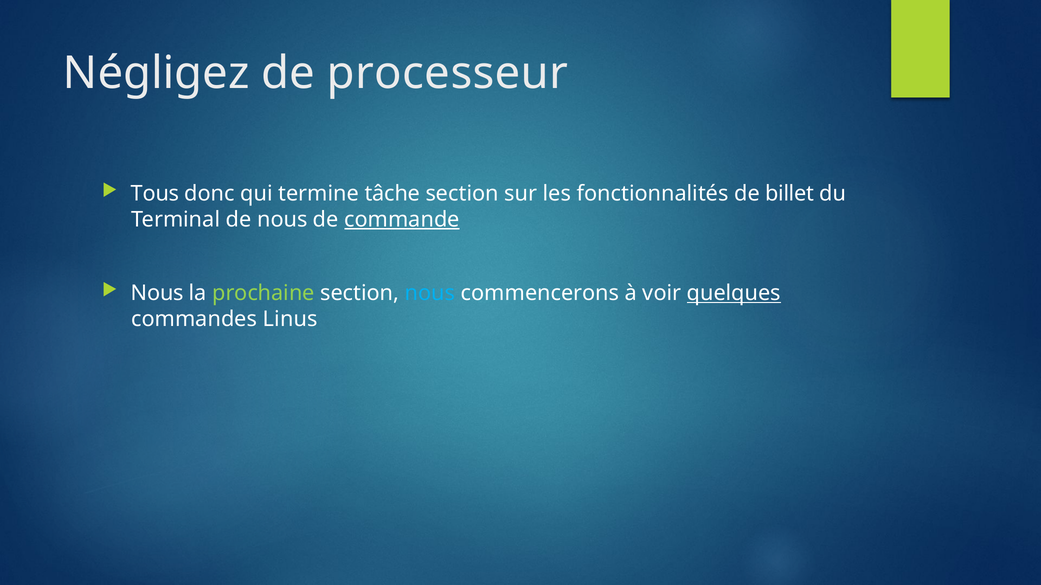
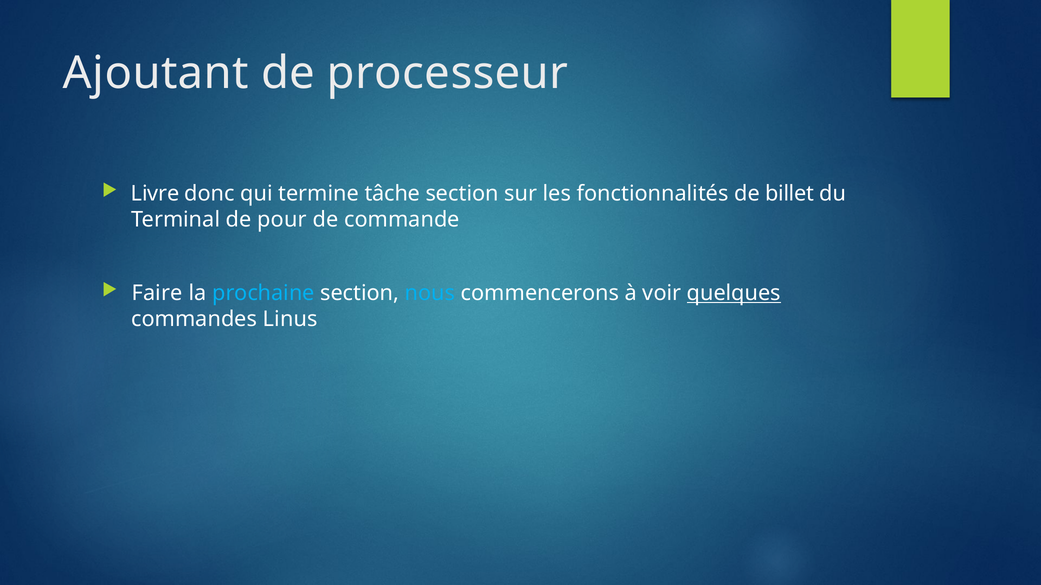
Négligez: Négligez -> Ajoutant (156, 73)
Tous: Tous -> Livre (155, 194)
de nous: nous -> pour (282, 220)
commande underline: present -> none (402, 220)
Nous: Nous -> Faire (157, 294)
prochaine colour: light green -> light blue (263, 294)
